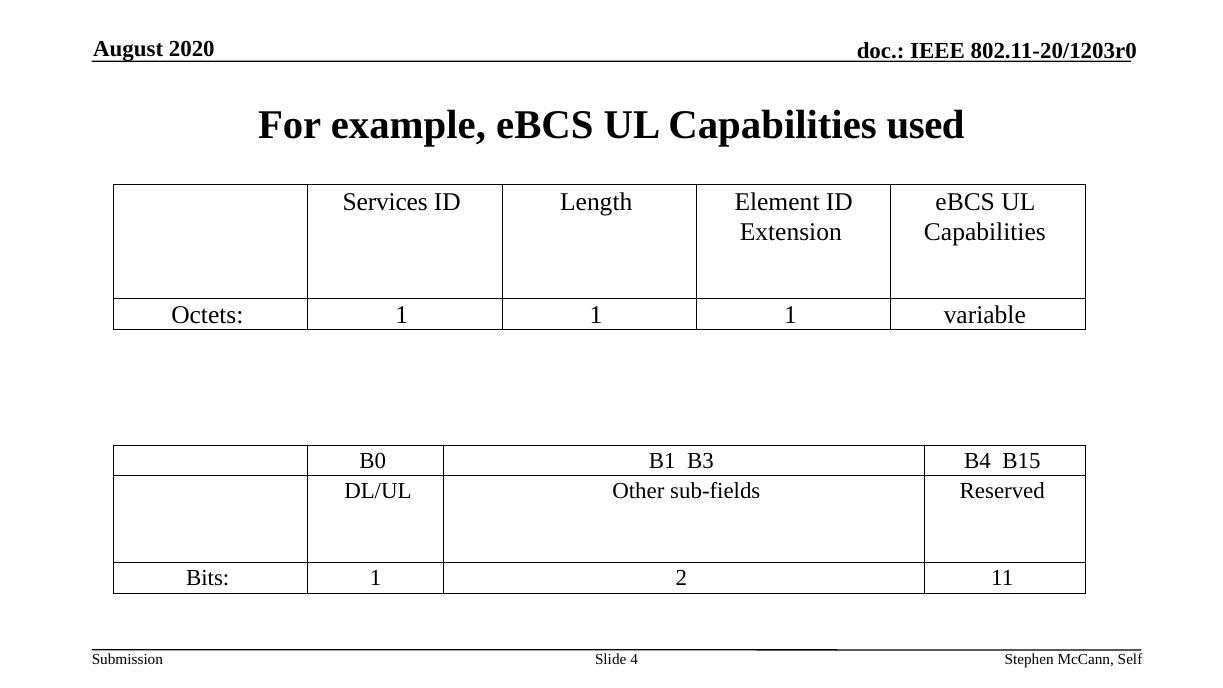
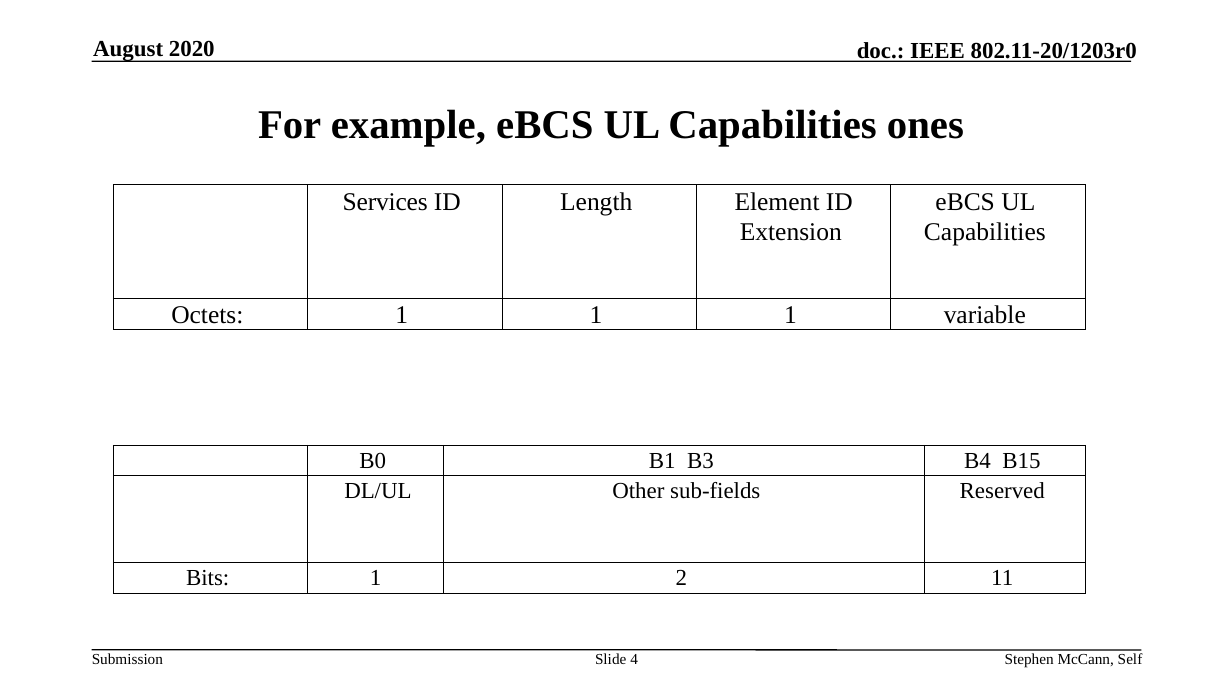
used: used -> ones (925, 125)
